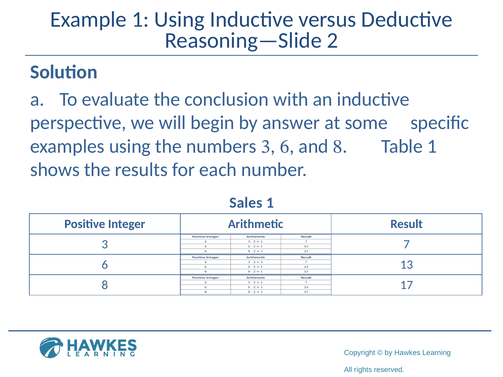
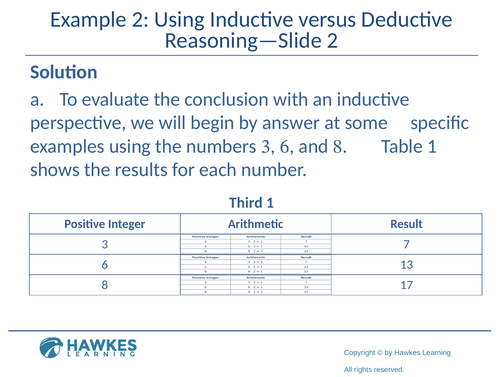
Example 1: 1 -> 2 (140, 20)
Sales: Sales -> Third (246, 203)
